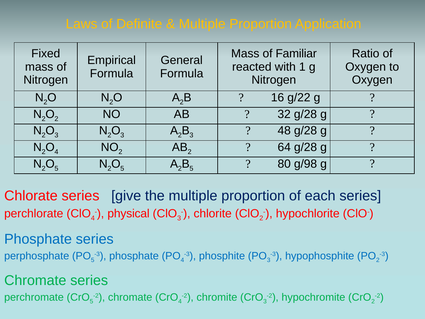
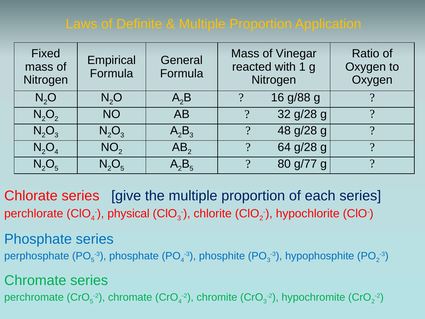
Familiar: Familiar -> Vinegar (296, 54)
g/22: g/22 -> g/88 (299, 98)
g/98: g/98 -> g/77 (306, 164)
